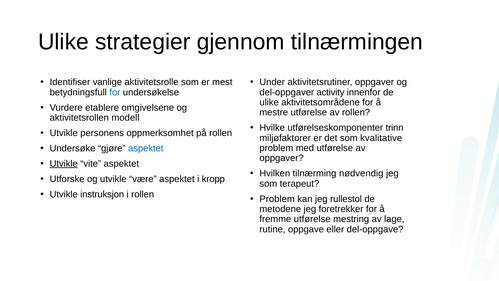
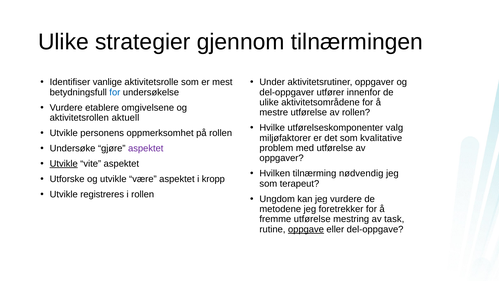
activity: activity -> utfører (330, 92)
modell: modell -> aktuell (125, 118)
trinn: trinn -> valg (394, 128)
aspektet colour: blue -> purple (146, 148)
instruksjon: instruksjon -> registreres (102, 194)
Problem: Problem -> Ungdom (277, 199)
jeg rullestol: rullestol -> vurdere (346, 199)
lage: lage -> task (394, 219)
oppgave underline: none -> present (306, 229)
